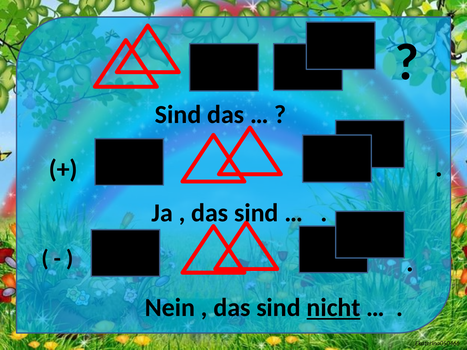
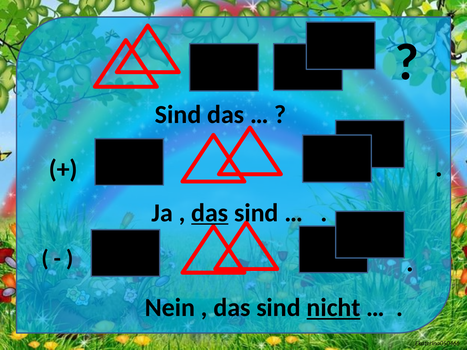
das underline: none -> present (210, 213)
